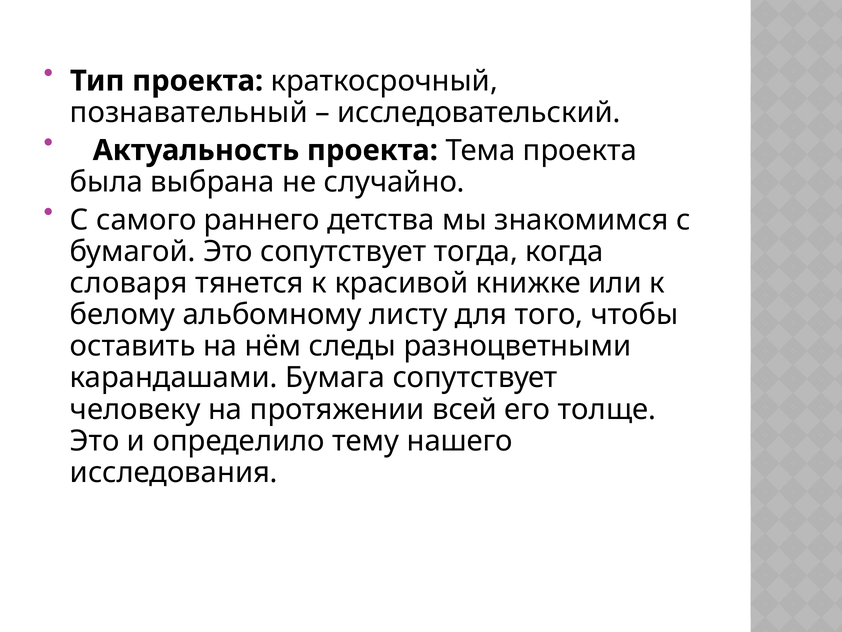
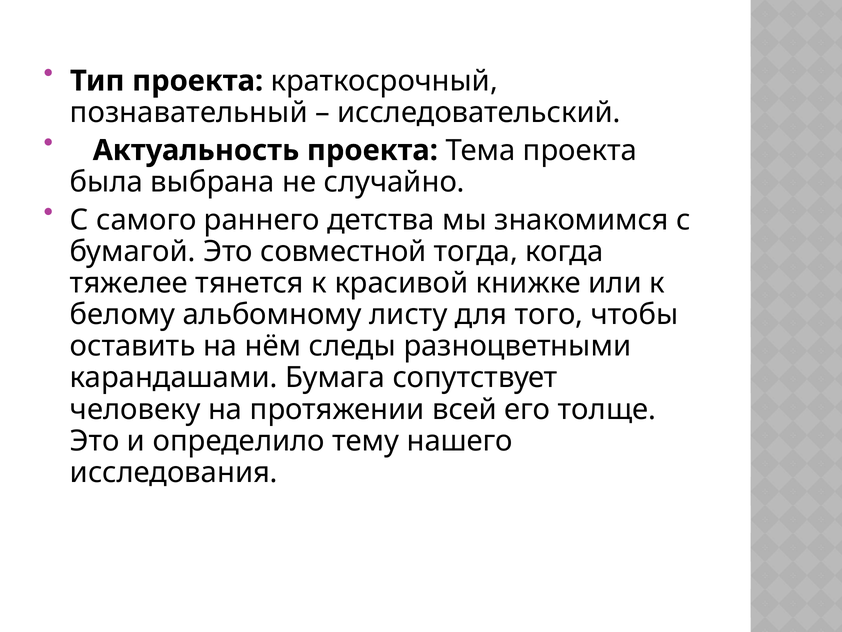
Это сопутствует: сопутствует -> совместной (343, 251)
словаря: словаря -> тяжелее (129, 283)
